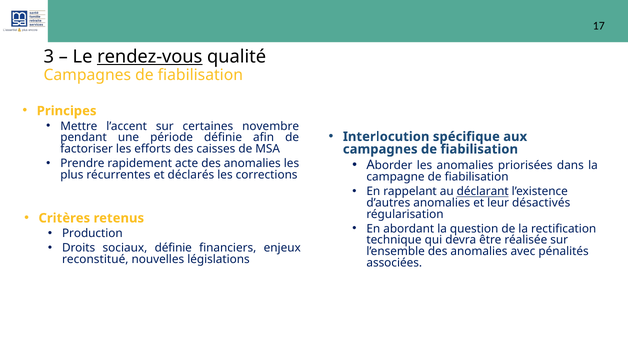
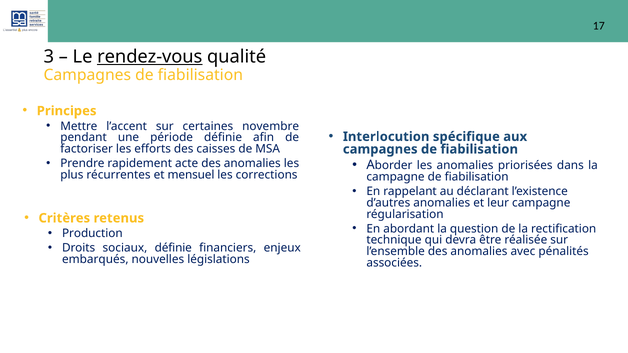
déclarés: déclarés -> mensuel (191, 175)
déclarant underline: present -> none (483, 192)
leur désactivés: désactivés -> campagne (541, 203)
reconstitué: reconstitué -> embarqués (95, 259)
